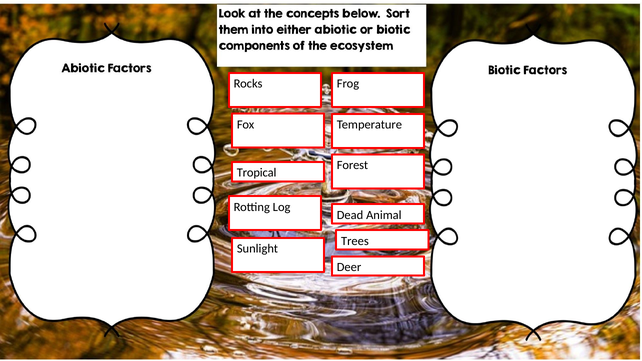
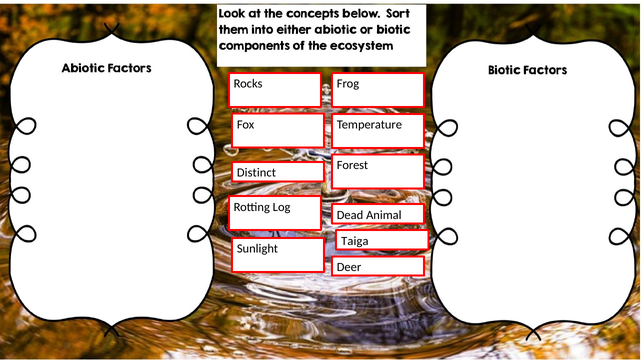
Tropical: Tropical -> Distinct (256, 173)
Trees: Trees -> Taiga (355, 241)
